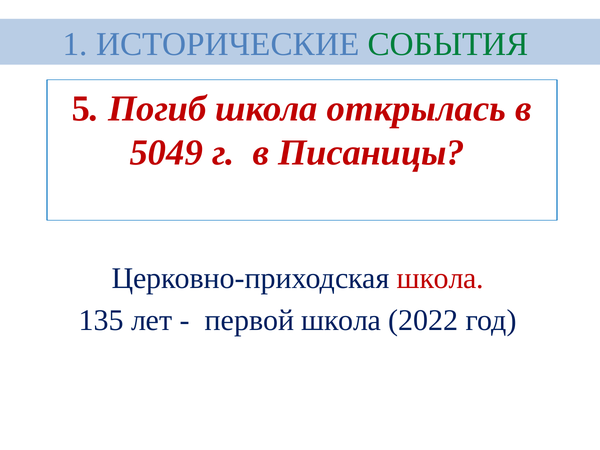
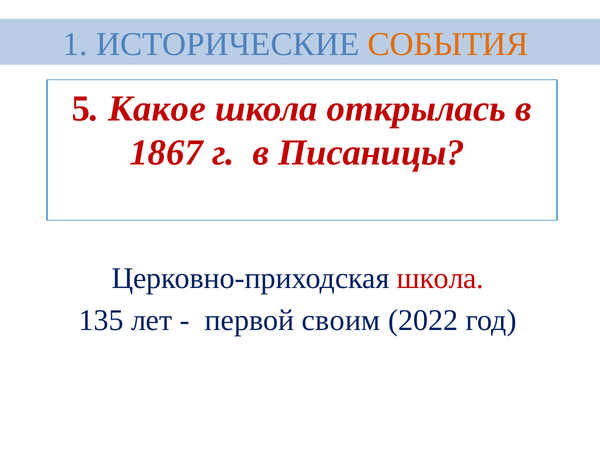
СОБЫТИЯ colour: green -> orange (448, 44)
Погиб: Погиб -> Какое (157, 109)
5049: 5049 -> 1867 (166, 153)
первой школа: школа -> своим (341, 320)
